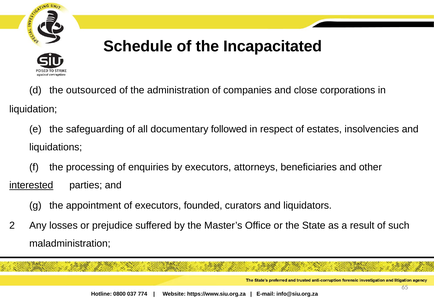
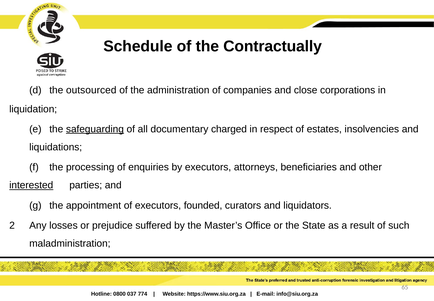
Incapacitated: Incapacitated -> Contractually (273, 46)
safeguarding underline: none -> present (95, 129)
followed: followed -> charged (229, 129)
